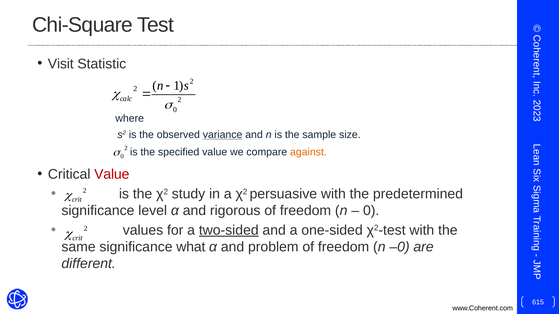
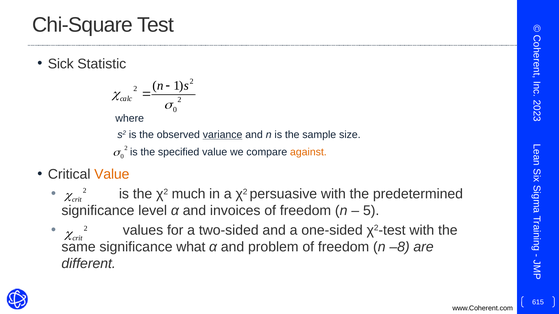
Visit: Visit -> Sick (61, 64)
Value colour: red -> orange (112, 175)
study: study -> much (189, 194)
rigorous: rigorous -> invoices (235, 211)
0: 0 -> 5 (371, 211)
two-sided underline: present -> none (229, 230)
–0: –0 -> –8 (400, 247)
